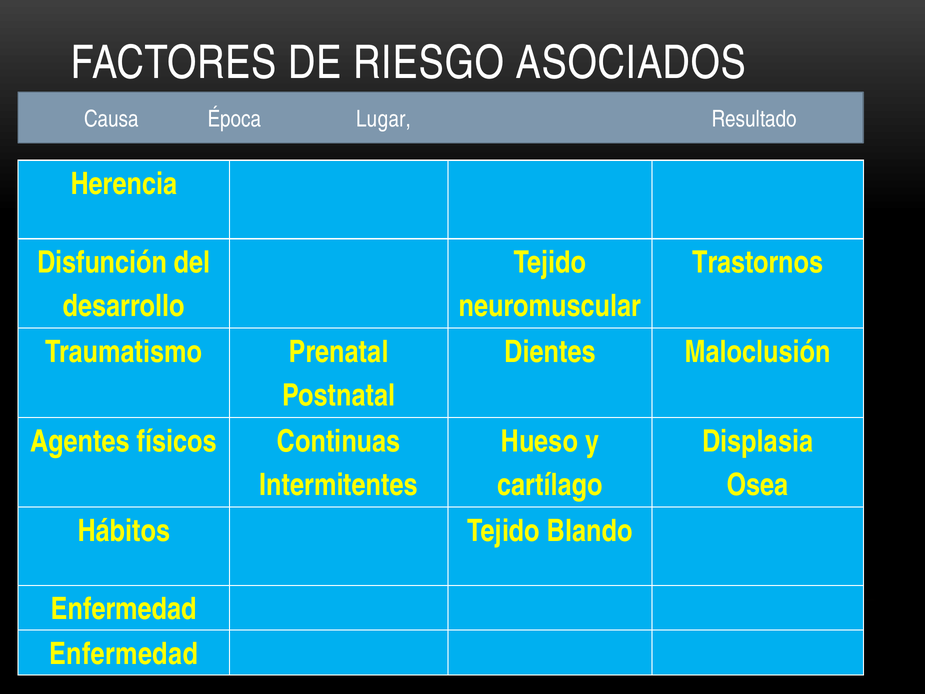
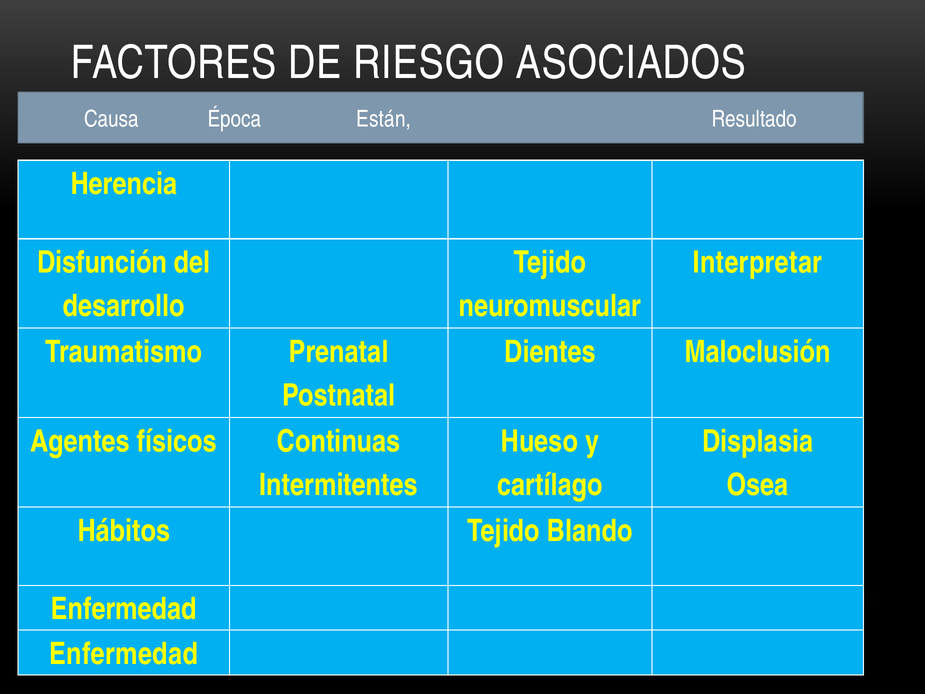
Lugar: Lugar -> Están (384, 119)
Trastornos: Trastornos -> Interpretar (758, 263)
